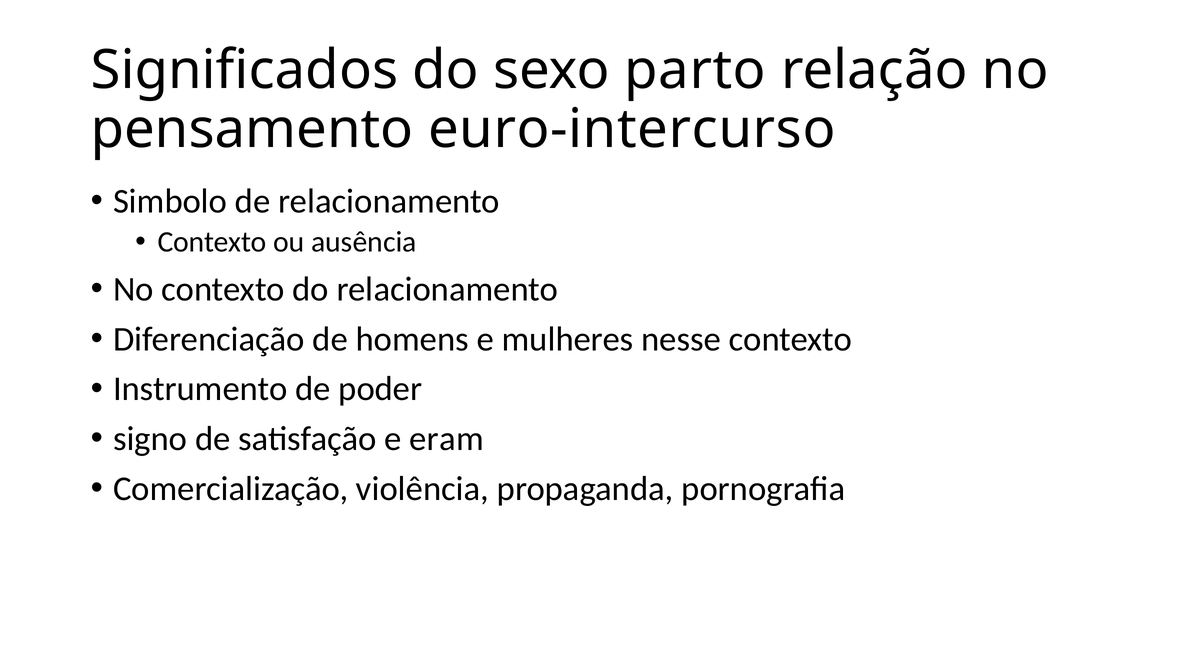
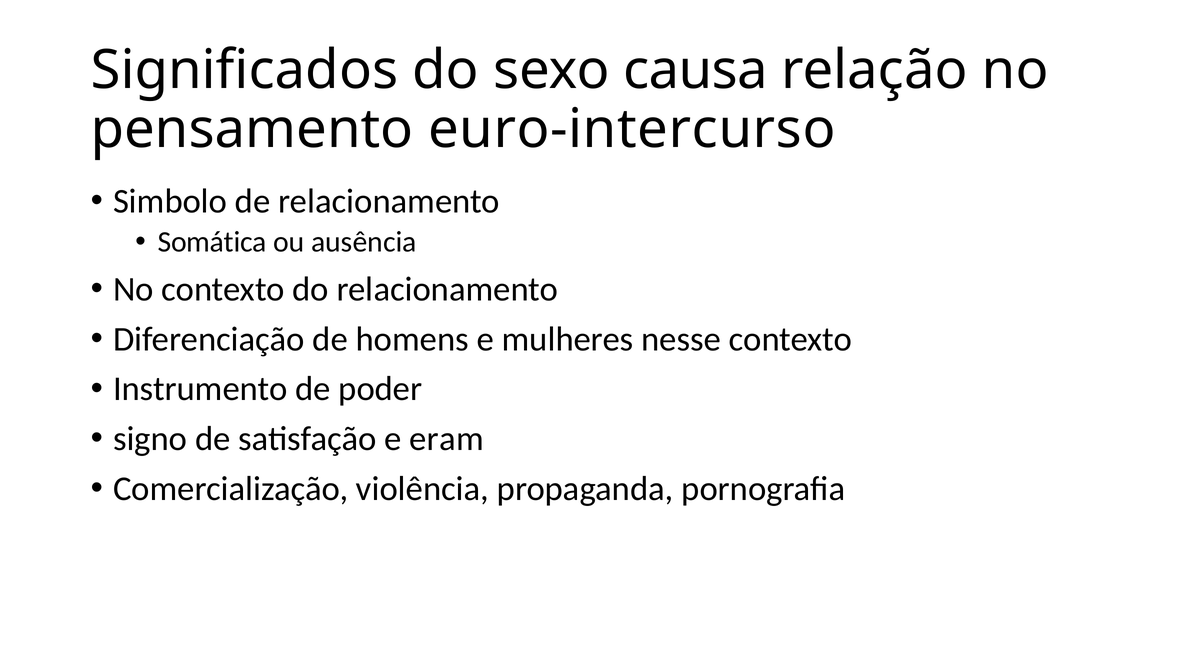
parto: parto -> causa (696, 71)
Contexto: Contexto -> Somática (212, 242)
